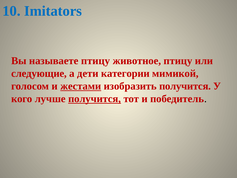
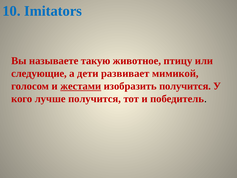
называете птицу: птицу -> такую (96, 61)
категории: категории -> развивает (125, 73)
получится underline: present -> none (95, 99)
